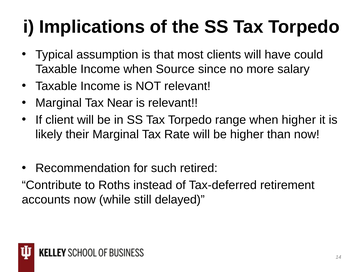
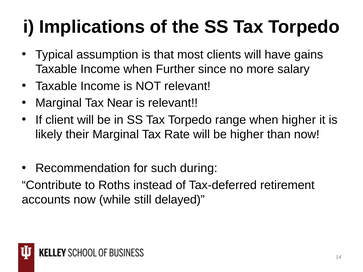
could: could -> gains (309, 55)
Source: Source -> Further (175, 69)
retired: retired -> during (199, 168)
